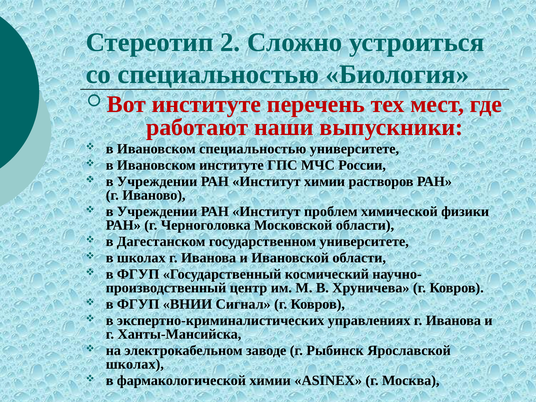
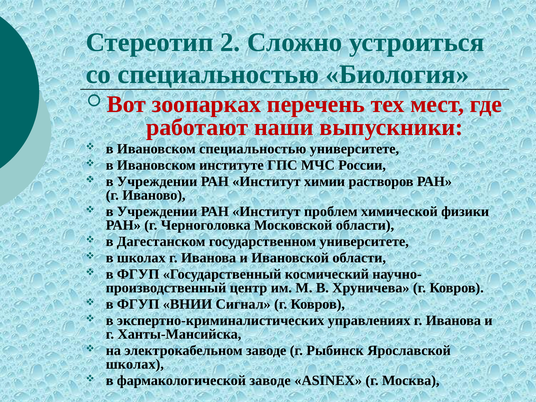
Вот институте: институте -> зоопарках (206, 104)
фармакологической химии: химии -> заводе (270, 381)
